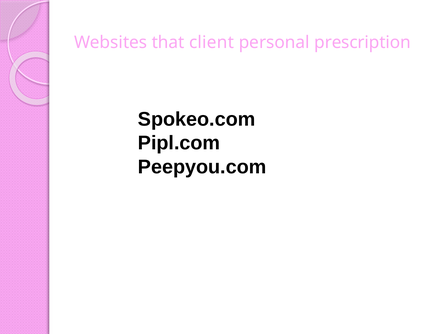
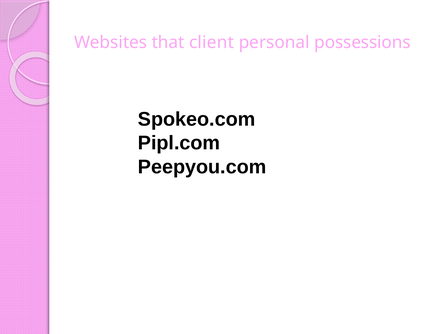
prescription: prescription -> possessions (362, 42)
